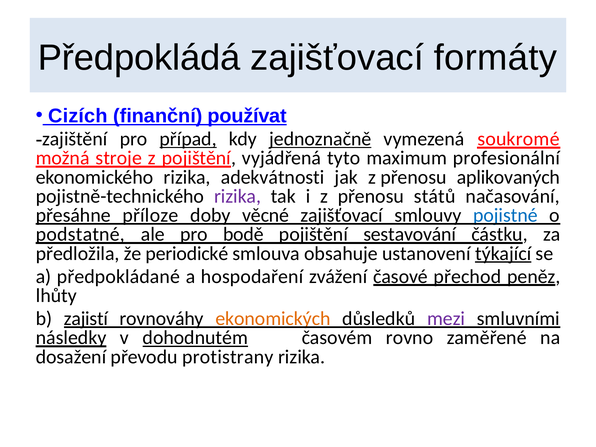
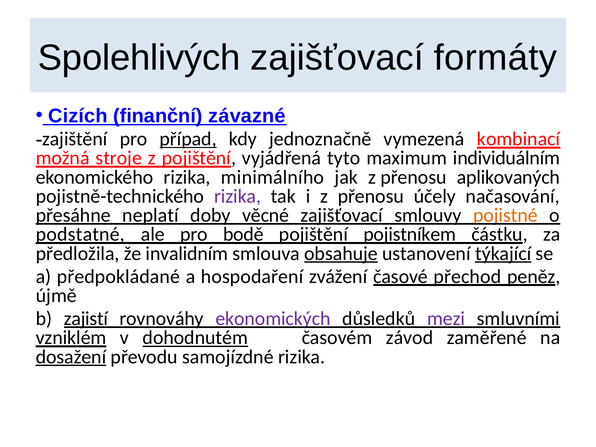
Předpokládá: Předpokládá -> Spolehlivých (139, 58)
používat: používat -> závazné (247, 116)
jednoznačně underline: present -> none (320, 139)
soukromé: soukromé -> kombinací (519, 139)
profesionální: profesionální -> individuálním (507, 158)
adekvátnosti: adekvátnosti -> minimálního (273, 177)
států: států -> účely (435, 196)
příloze: příloze -> neplatí (150, 215)
pojistné colour: blue -> orange (505, 215)
sestavování: sestavování -> pojistníkem (410, 234)
periodické: periodické -> invalidním (187, 253)
obsahuje underline: none -> present (341, 253)
lhůty: lhůty -> újmě (56, 296)
ekonomických colour: orange -> purple (273, 319)
následky: následky -> vzniklém (71, 338)
rovno: rovno -> závod (410, 338)
dosažení underline: none -> present (71, 357)
protistrany: protistrany -> samojízdné (228, 357)
